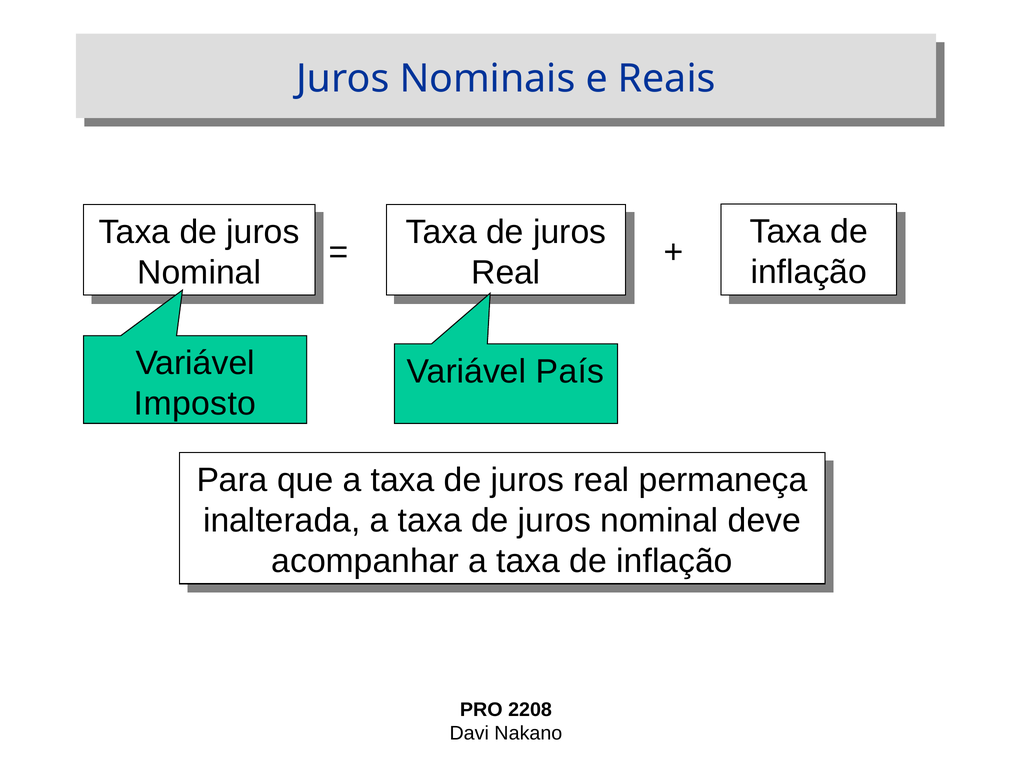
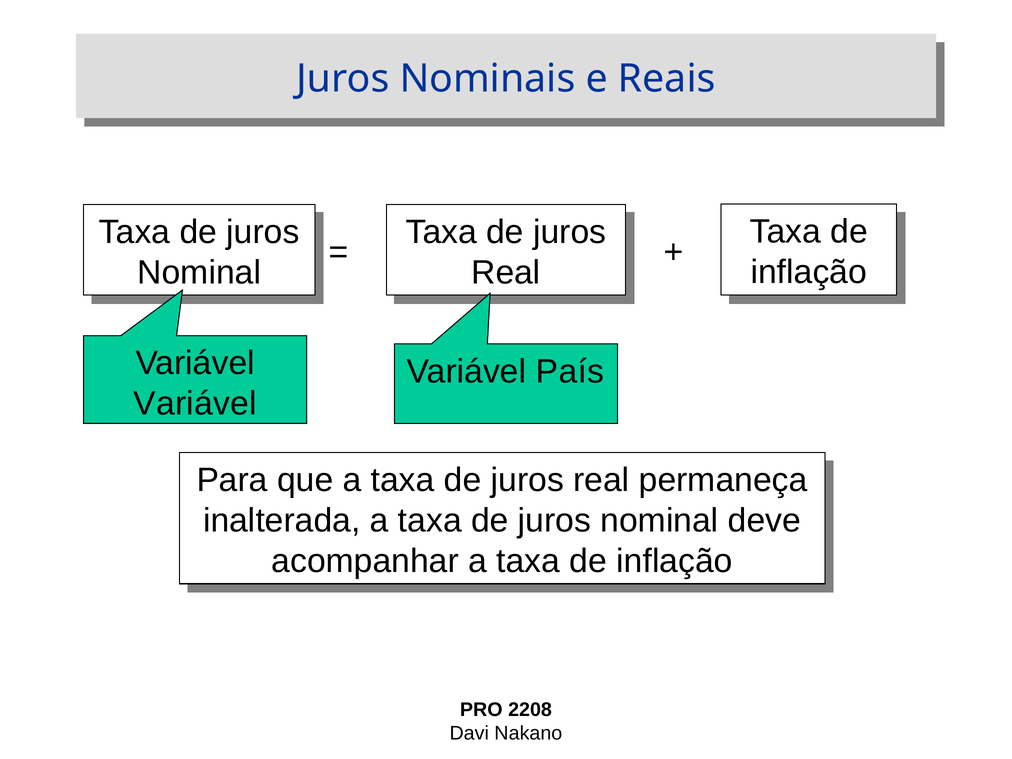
Imposto: Imposto -> Variável (195, 404)
